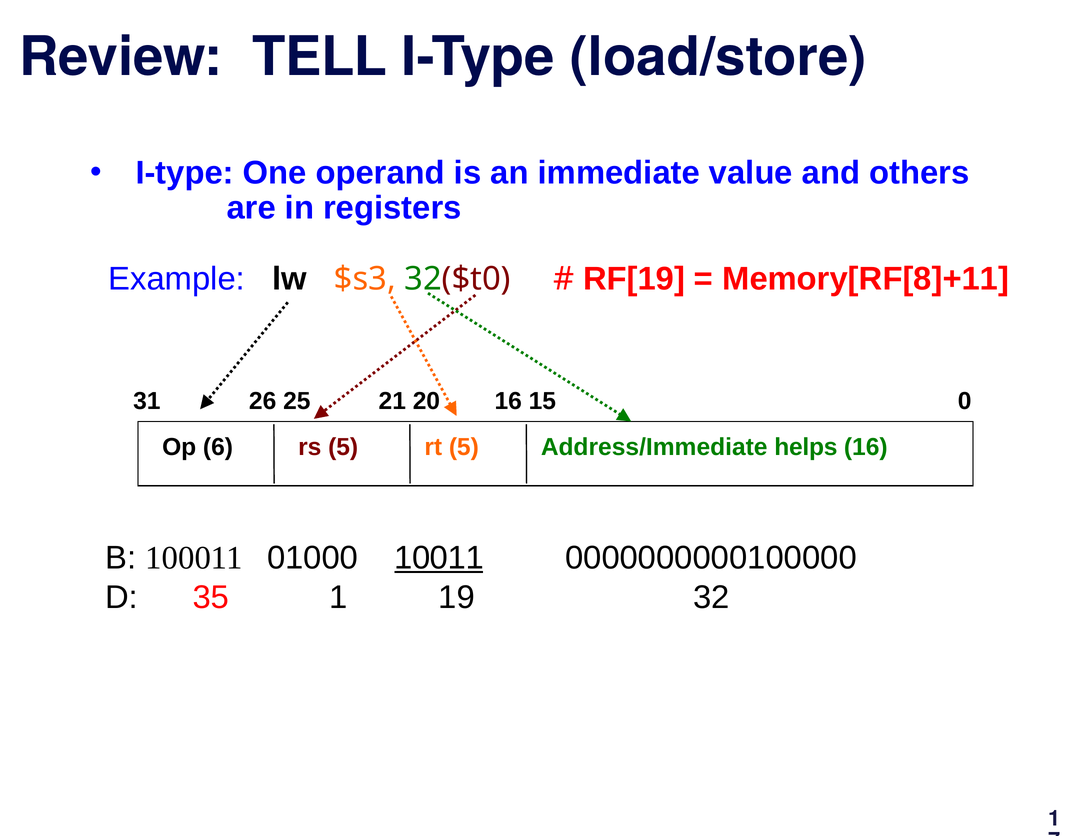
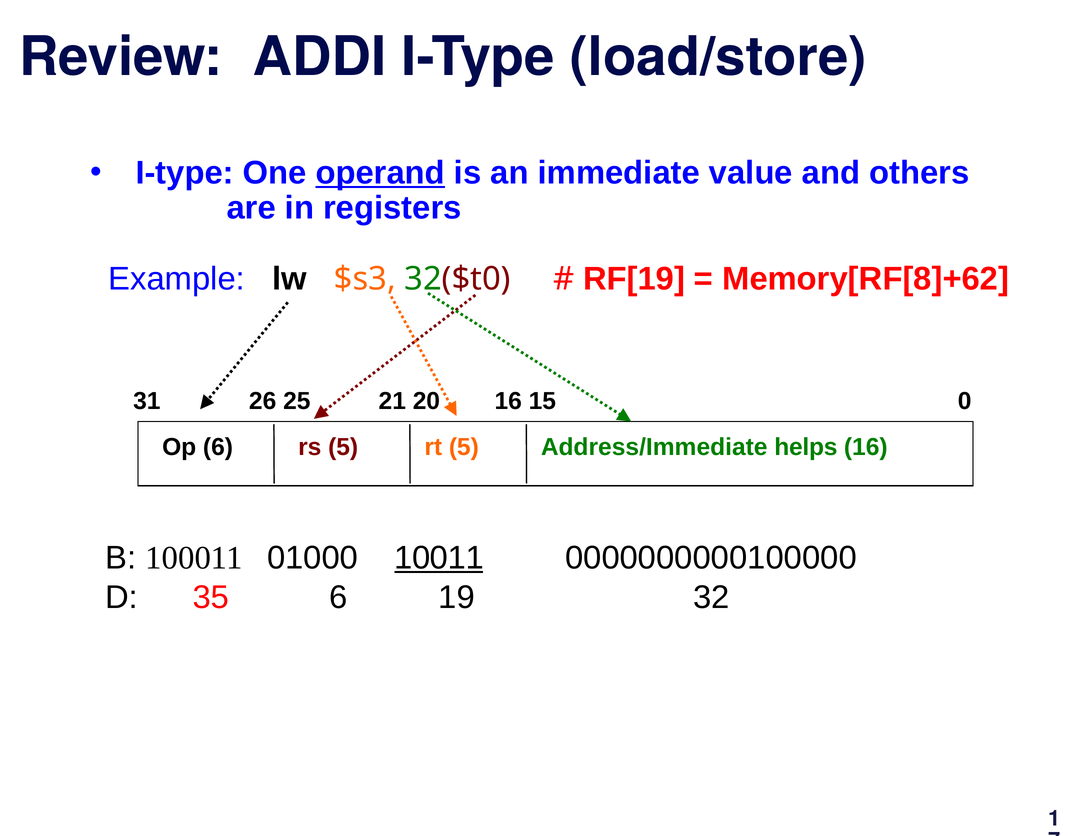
TELL: TELL -> ADDI (320, 57)
operand underline: none -> present (380, 173)
Memory[RF[8]+11: Memory[RF[8]+11 -> Memory[RF[8]+62 (866, 279)
35 1: 1 -> 6 (338, 598)
